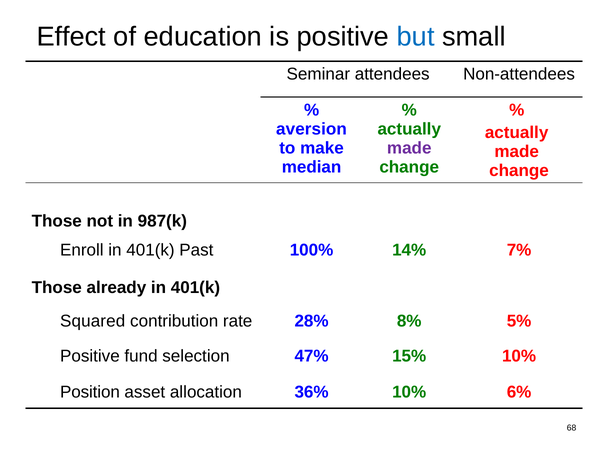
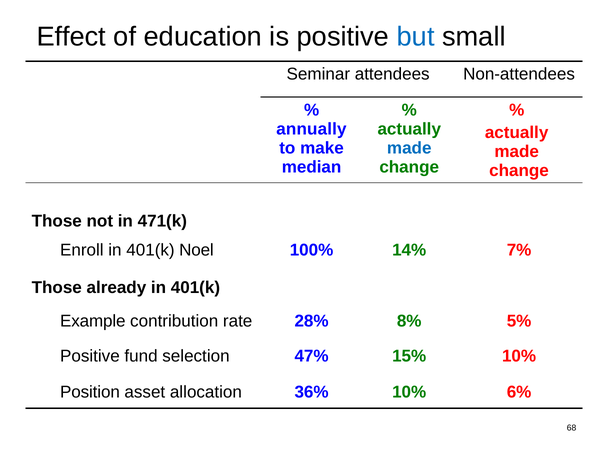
aversion: aversion -> annually (311, 129)
made colour: purple -> blue (409, 148)
987(k: 987(k -> 471(k (162, 221)
Past: Past -> Noel (196, 250)
Squared: Squared -> Example (93, 321)
